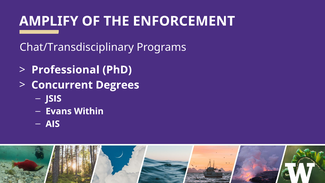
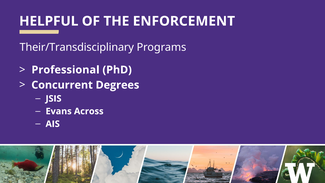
AMPLIFY: AMPLIFY -> HELPFUL (49, 21)
Chat/Transdisciplinary: Chat/Transdisciplinary -> Their/Transdisciplinary (77, 47)
Within: Within -> Across (89, 111)
